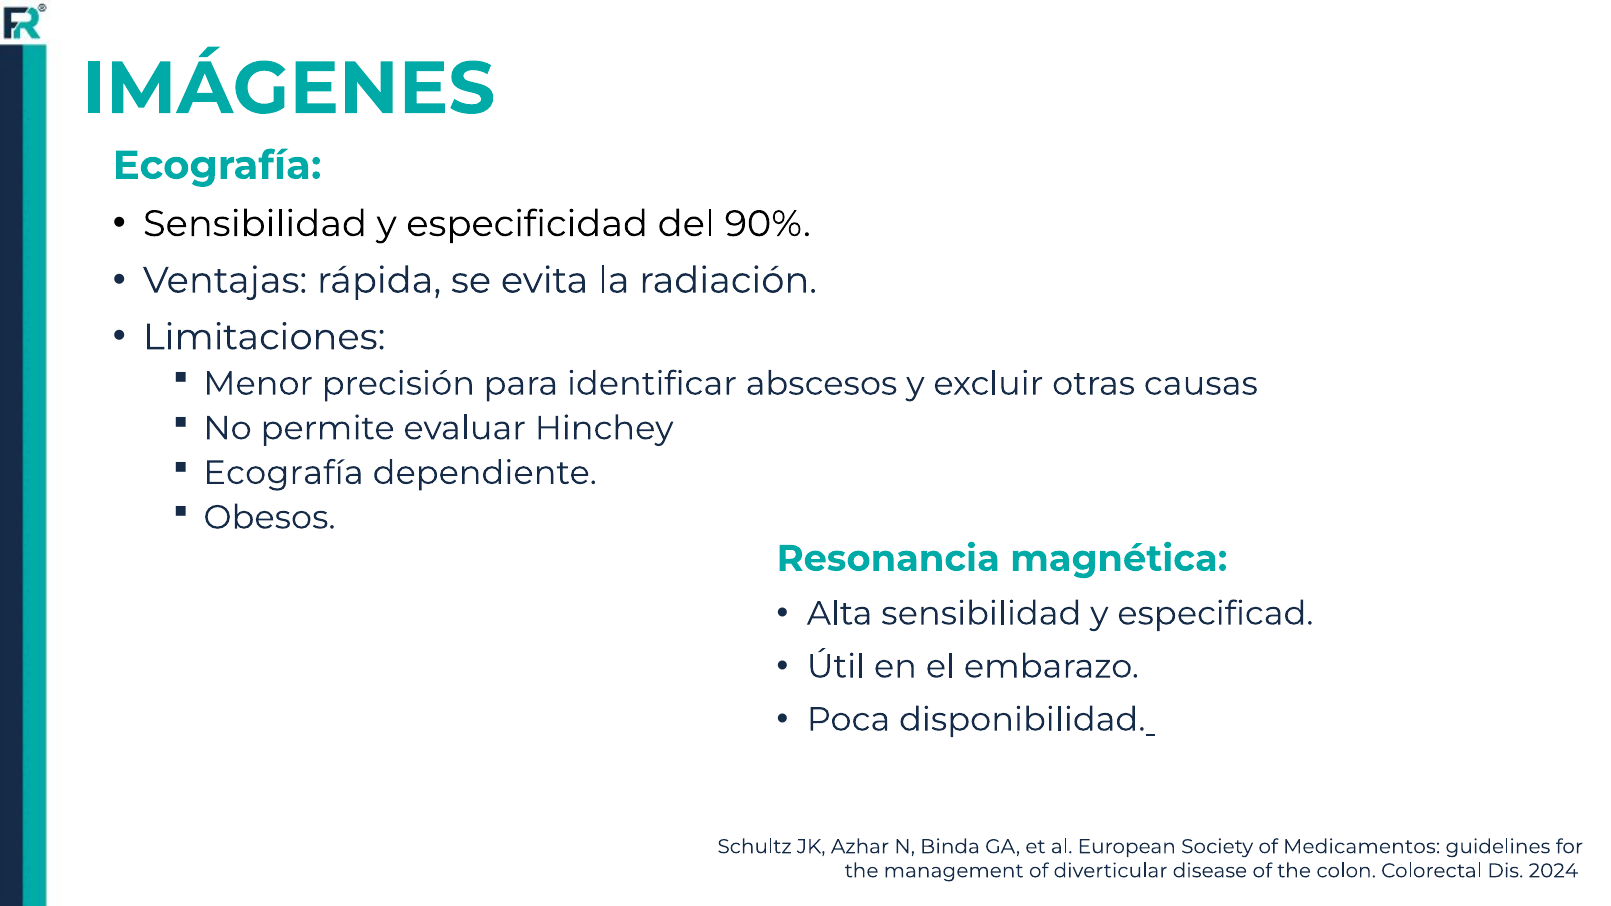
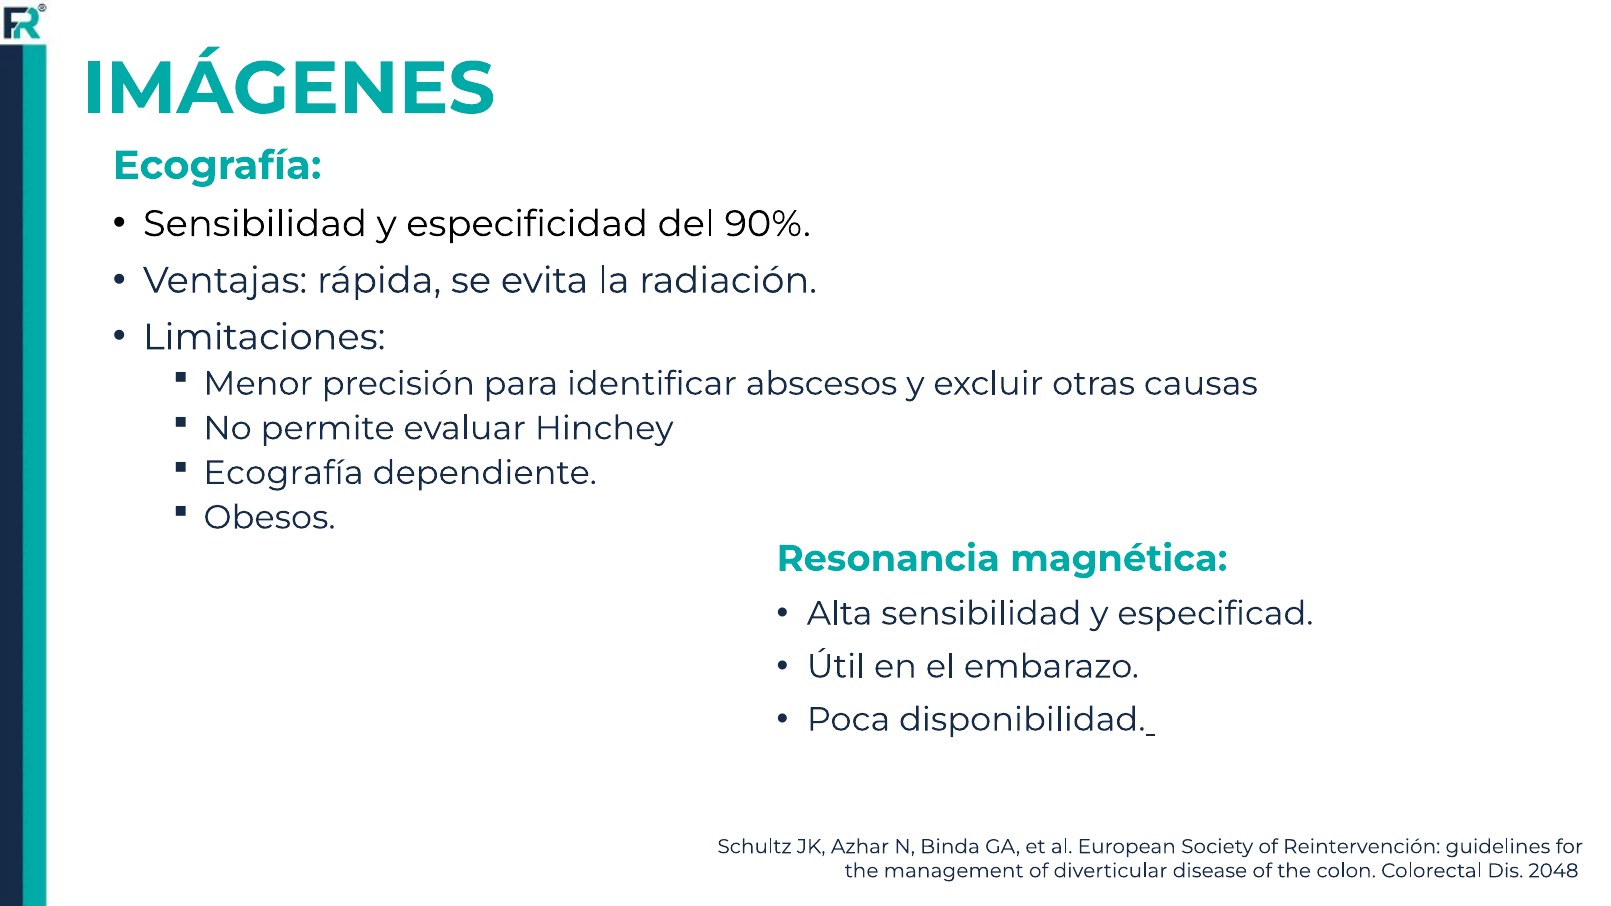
Medicamentos: Medicamentos -> Reintervención (1362, 847)
2024: 2024 -> 2048 (1553, 871)
